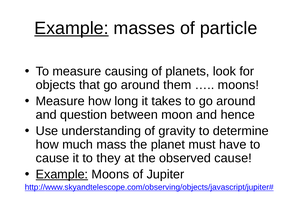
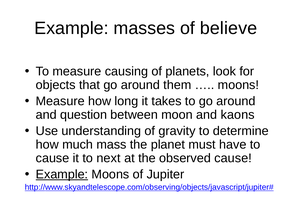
Example underline: present -> none (71, 28)
particle: particle -> believe (229, 28)
hence: hence -> kaons (238, 115)
they: they -> next (109, 158)
